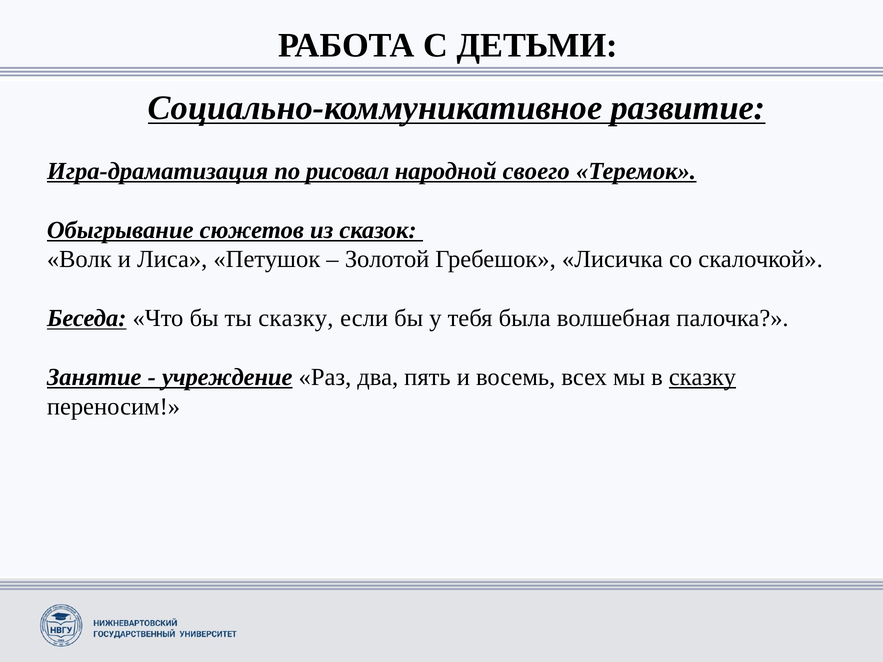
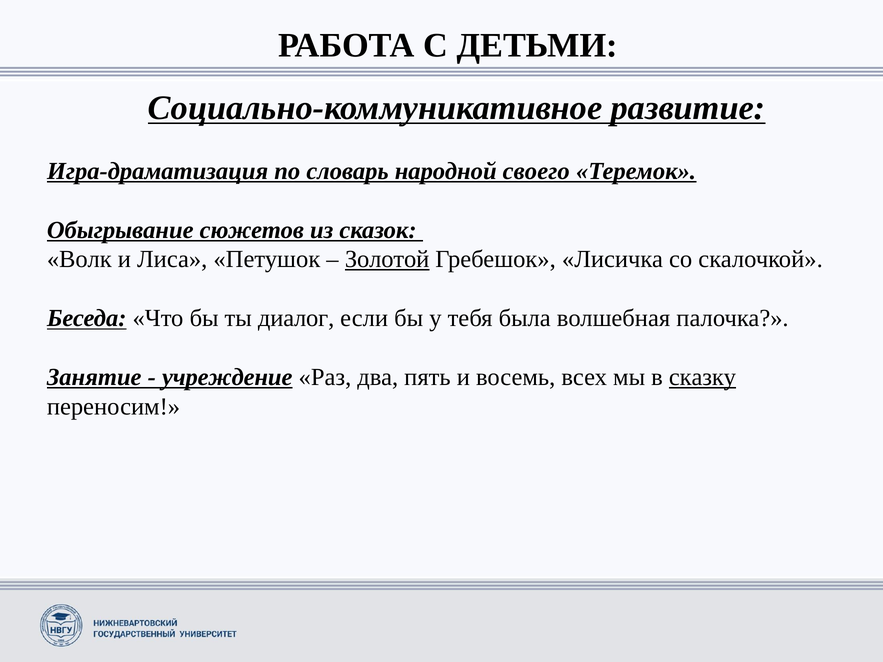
рисовал: рисовал -> словарь (348, 171)
Золотой underline: none -> present (387, 259)
ты сказку: сказку -> диалог (296, 318)
